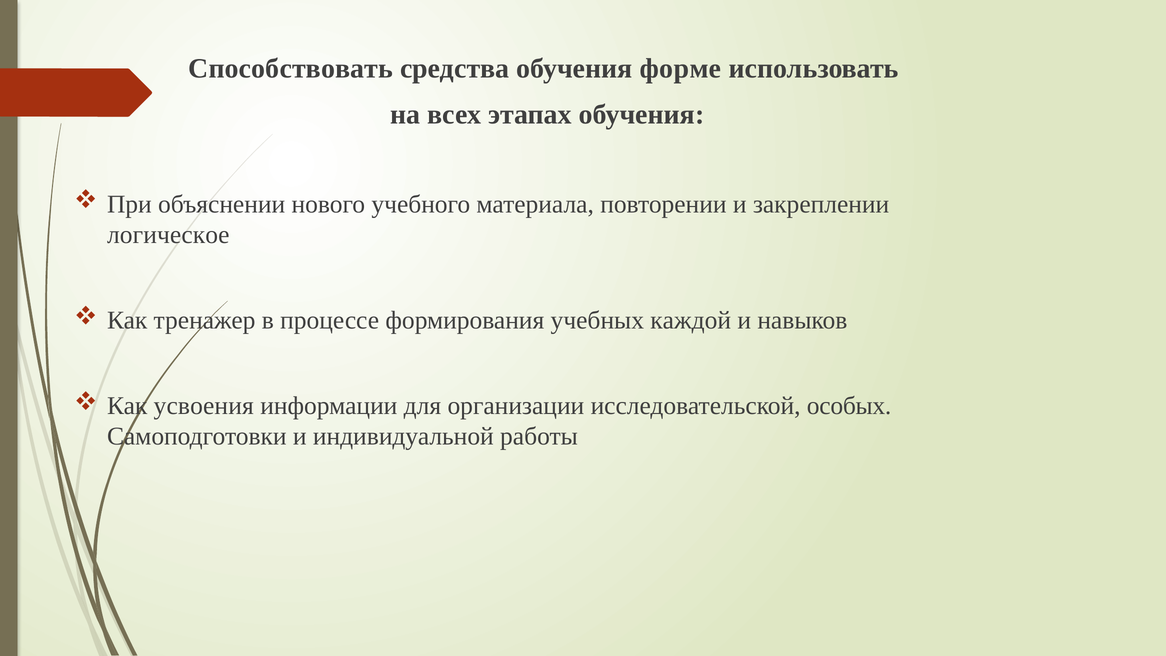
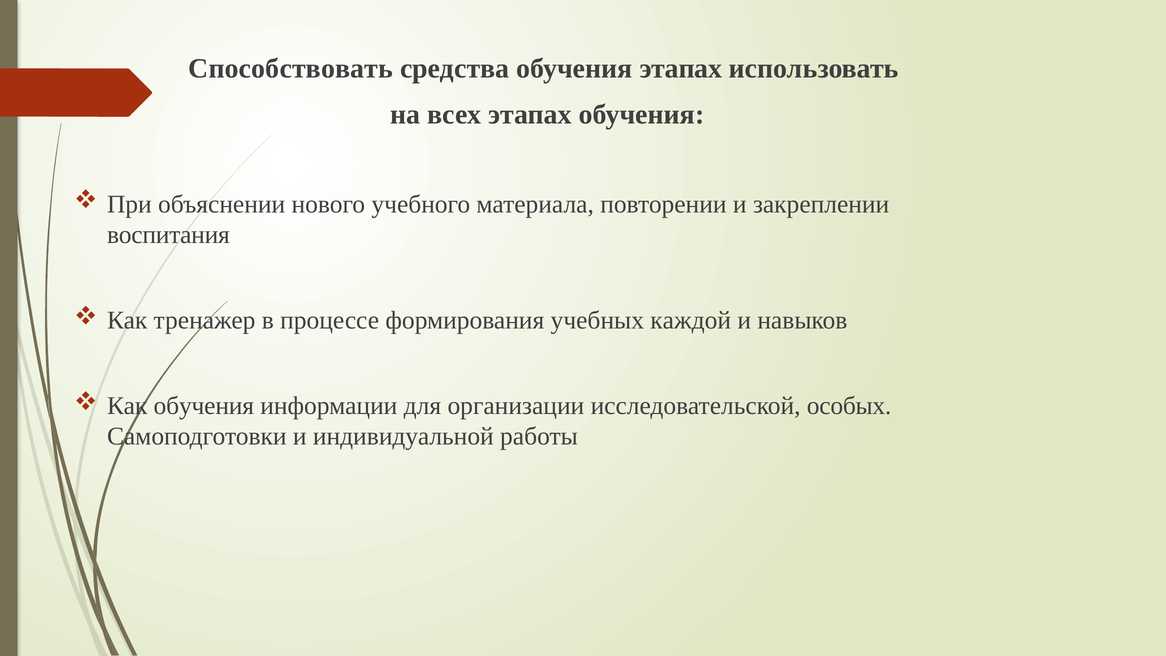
обучения форме: форме -> этапах (681, 69)
логическое: логическое -> воспитания (168, 235)
Как усвоения: усвоения -> обучения (204, 406)
